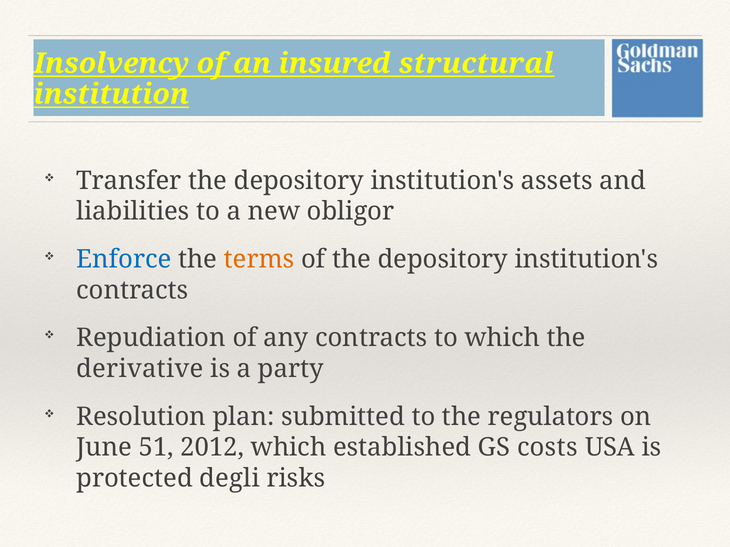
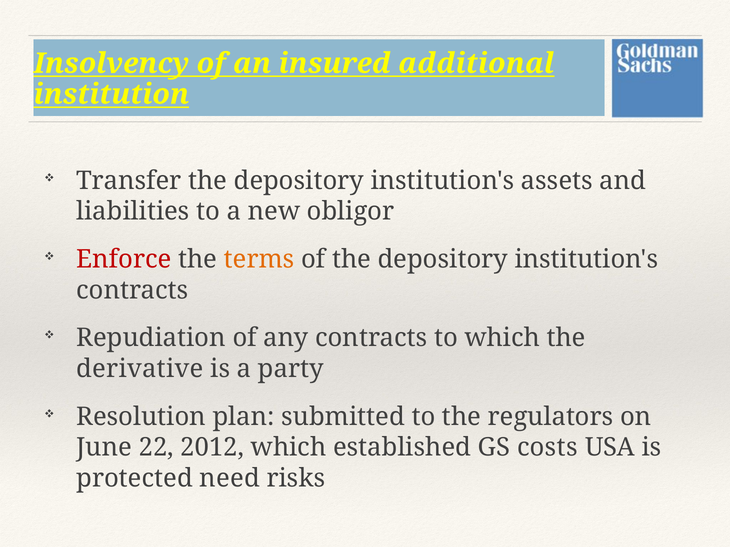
structural: structural -> additional (476, 64)
Enforce colour: blue -> red (124, 260)
51: 51 -> 22 (156, 448)
degli: degli -> need (230, 479)
